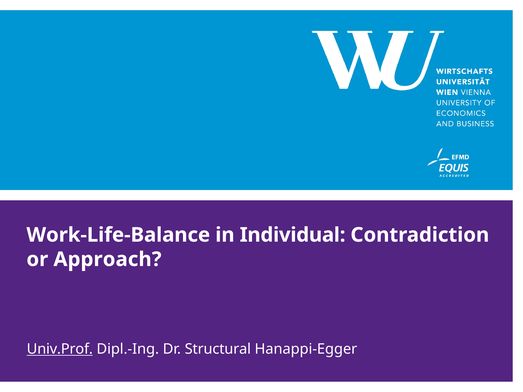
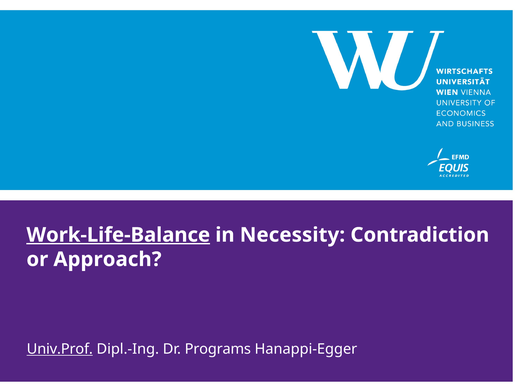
Work-Life-Balance underline: none -> present (118, 235)
Individual: Individual -> Necessity (292, 235)
Structural: Structural -> Programs (218, 349)
